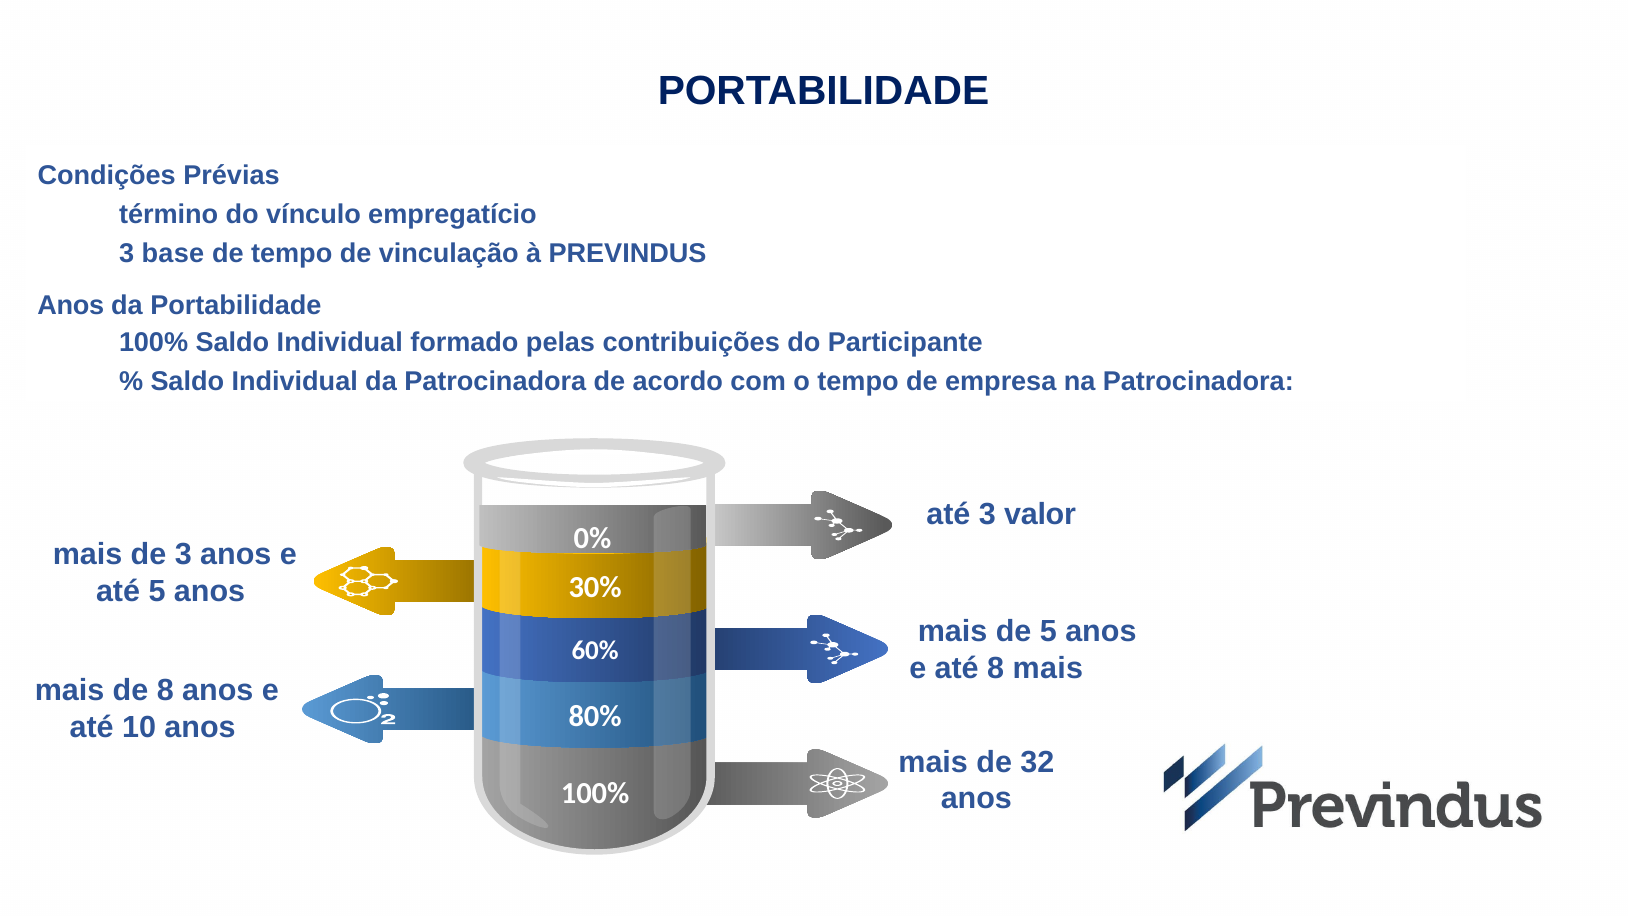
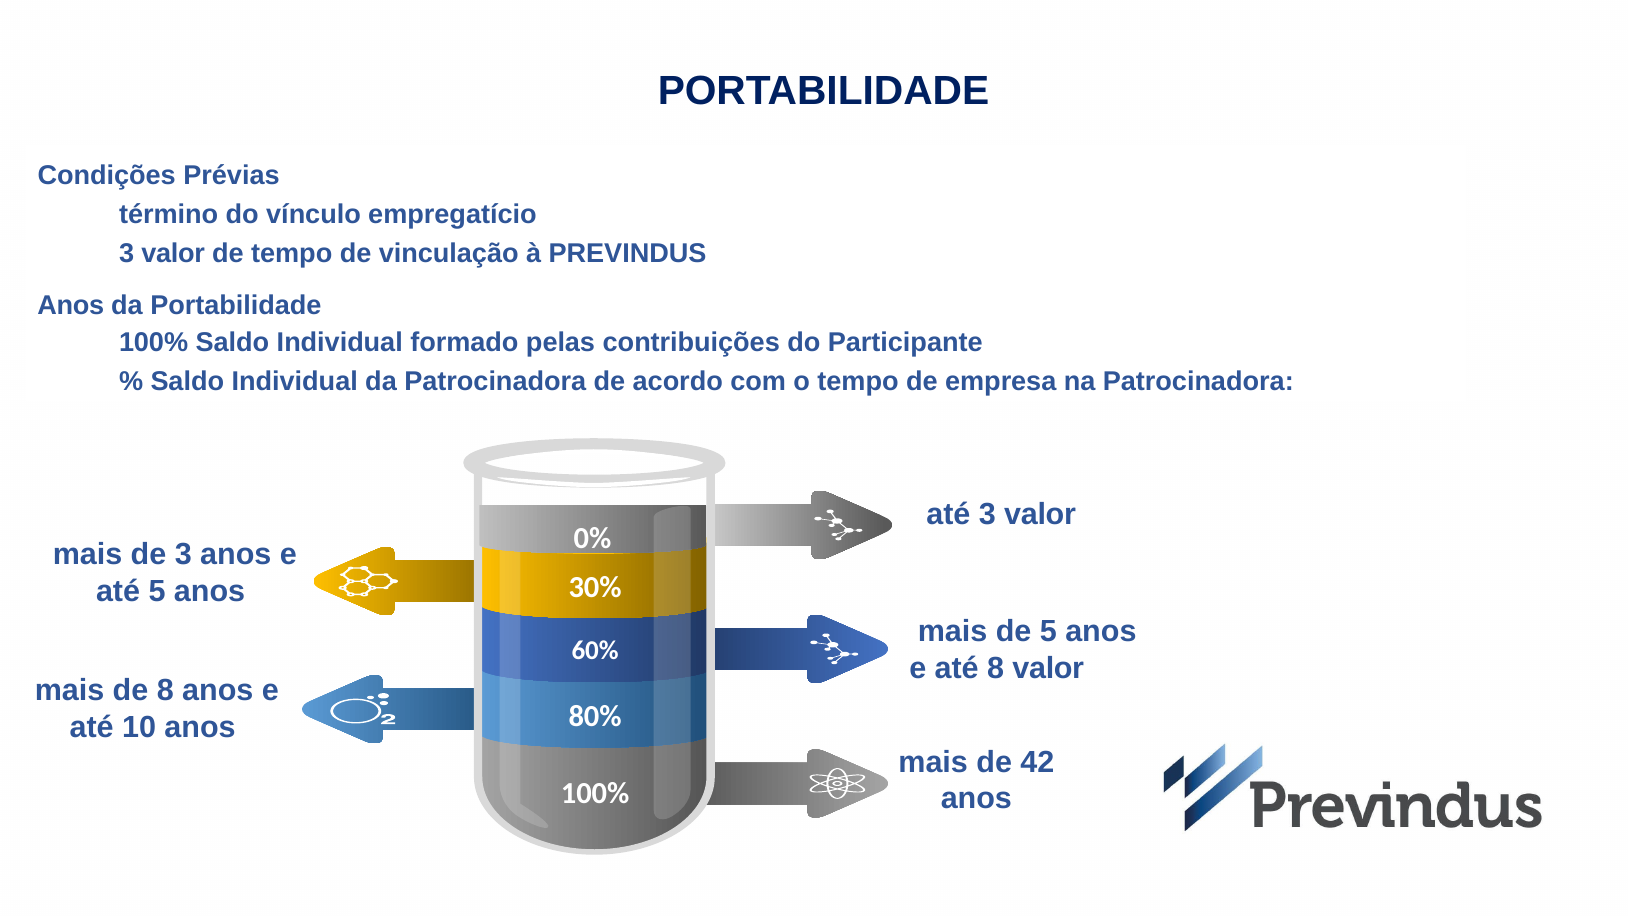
base: base -> valor (173, 253)
8 mais: mais -> valor (1048, 668)
32: 32 -> 42 (1037, 762)
